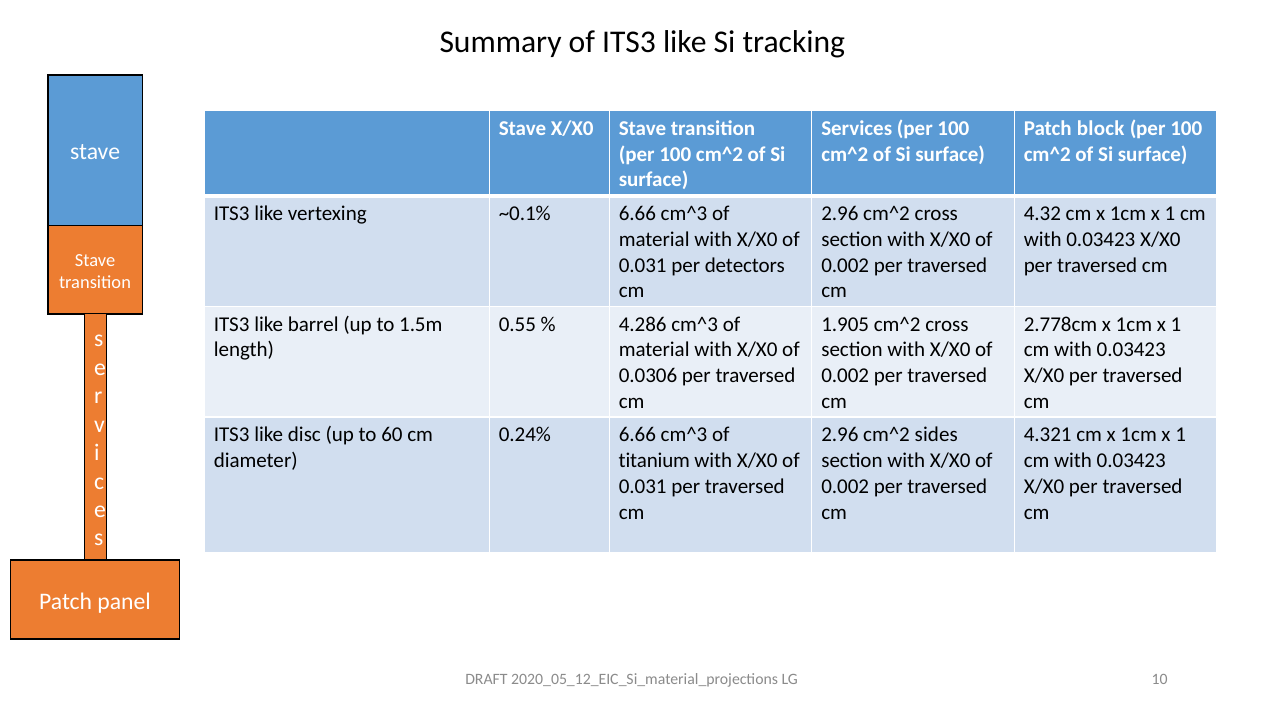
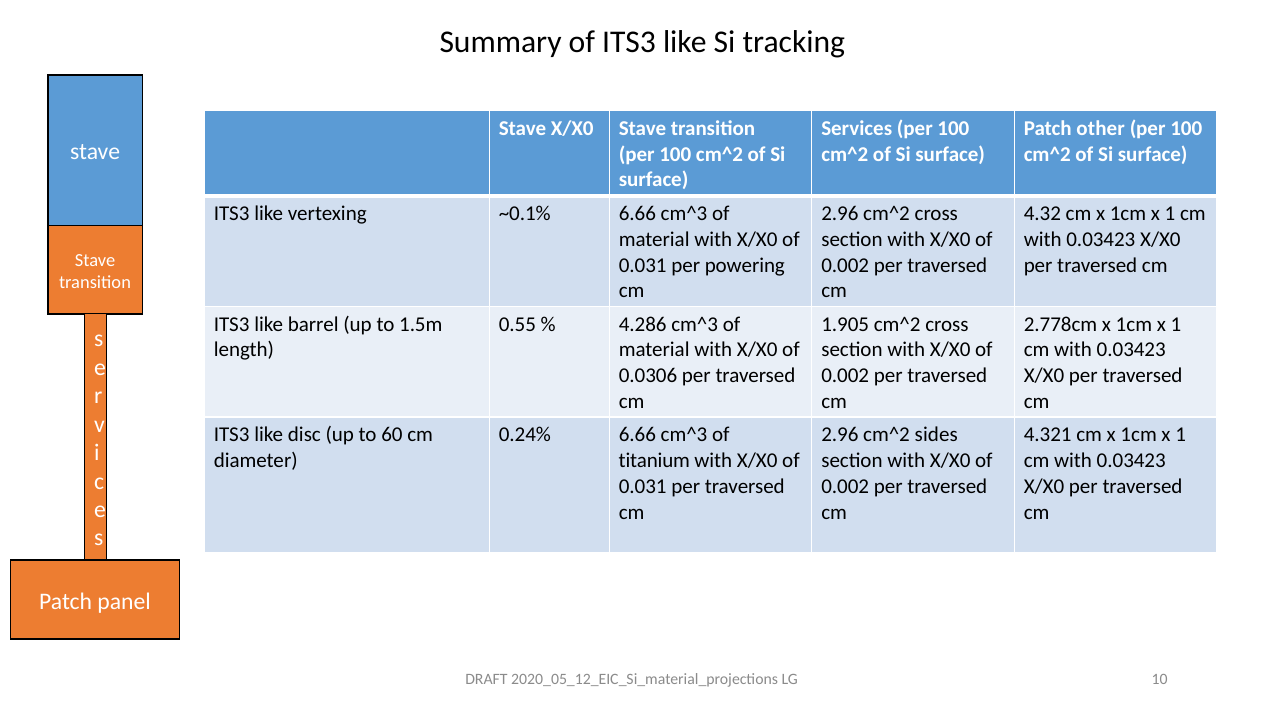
block: block -> other (1101, 128)
detectors: detectors -> powering (745, 265)
